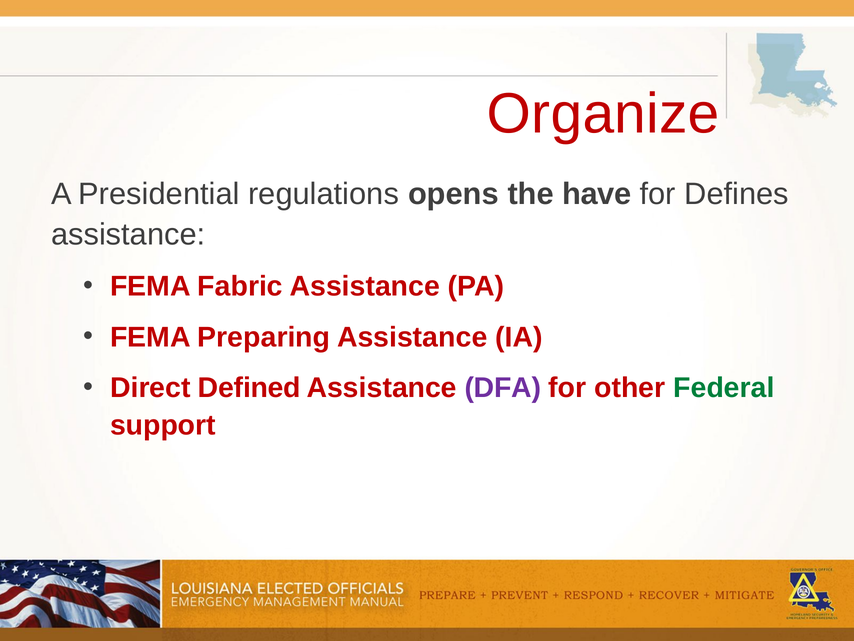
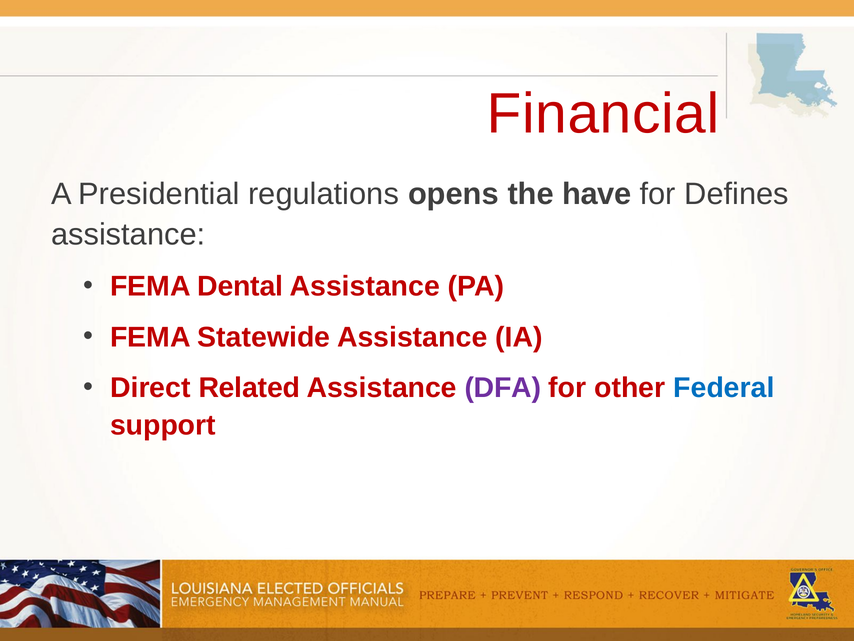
Organize: Organize -> Financial (603, 114)
Fabric: Fabric -> Dental (240, 286)
Preparing: Preparing -> Statewide (264, 337)
Defined: Defined -> Related (249, 388)
Federal colour: green -> blue (724, 388)
